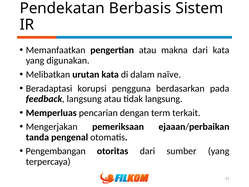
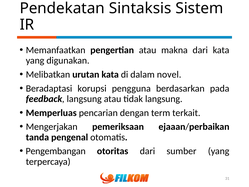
Berbasis: Berbasis -> Sintaksis (140, 8)
naïve: naïve -> novel (169, 74)
